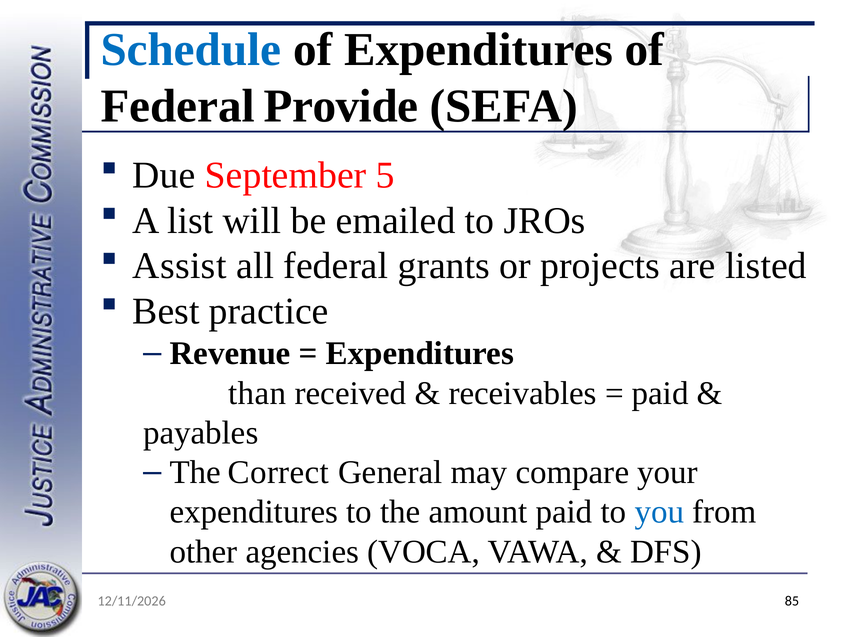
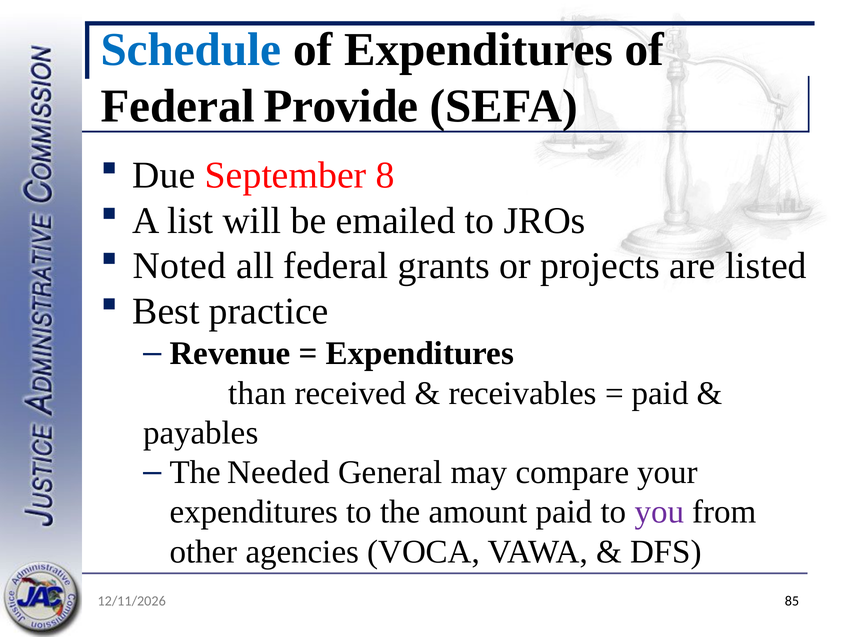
5: 5 -> 8 (385, 176)
Assist: Assist -> Noted (179, 266)
Correct: Correct -> Needed (278, 473)
you colour: blue -> purple (659, 512)
